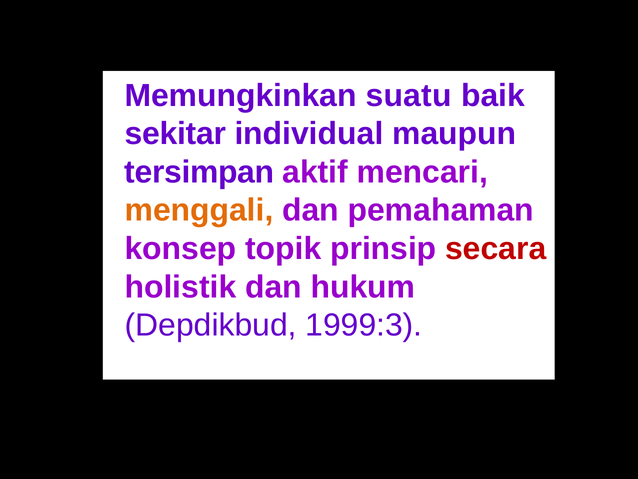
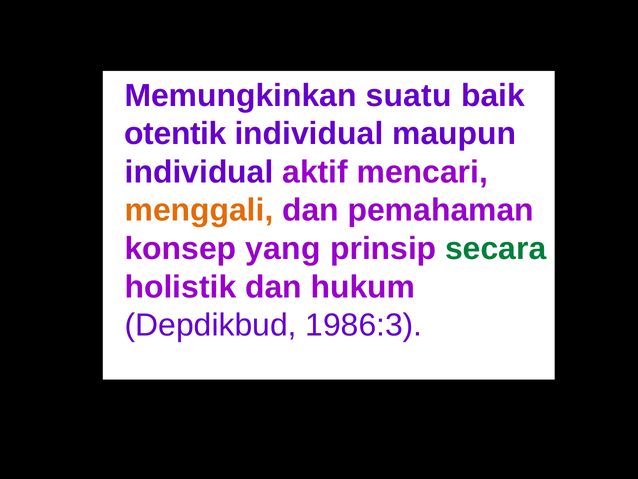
sekitar: sekitar -> otentik (175, 134)
tersimpan: tersimpan -> individual (199, 172)
topik: topik -> yang (283, 249)
secara colour: red -> green (496, 249)
1999:3: 1999:3 -> 1986:3 (364, 325)
